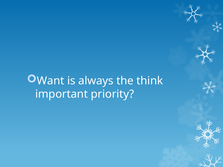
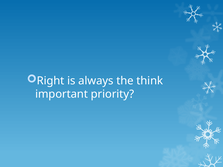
Want: Want -> Right (51, 81)
